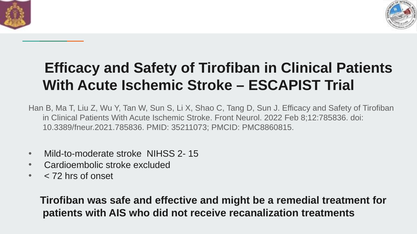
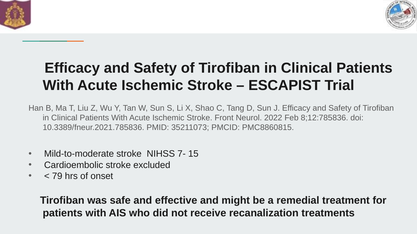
2-: 2- -> 7- (182, 154)
72: 72 -> 79 (57, 177)
